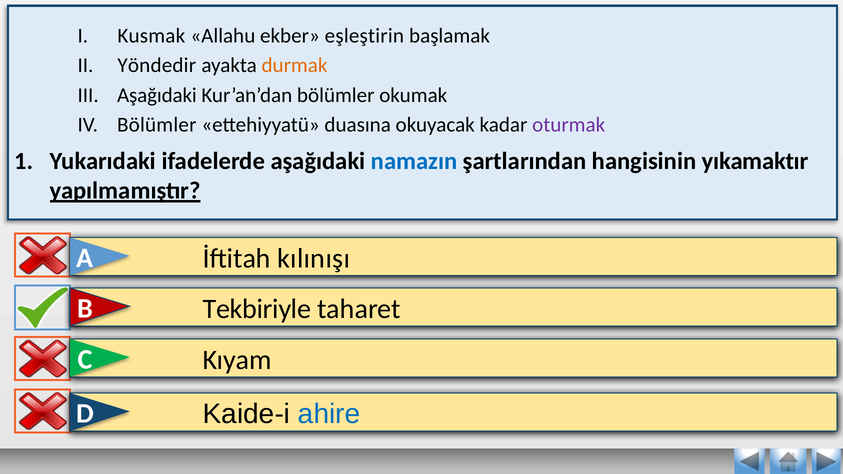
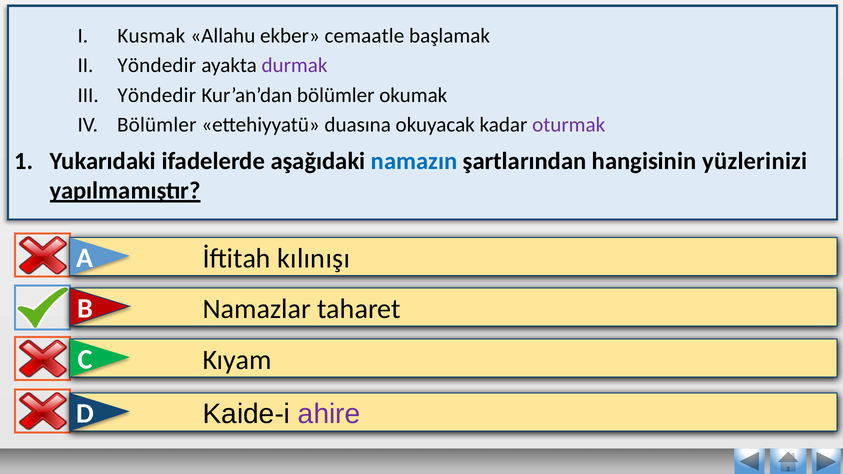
eşleştirin: eşleştirin -> cemaatle (364, 36)
durmak colour: orange -> purple (295, 65)
Aşağıdaki: Aşağıdaki -> Yöndedir (157, 95)
yıkamaktır: yıkamaktır -> yüzlerinizi (755, 161)
Tekbiriyle: Tekbiriyle -> Namazlar (257, 309)
ahire colour: blue -> purple (329, 414)
